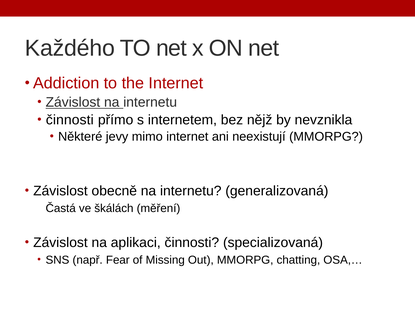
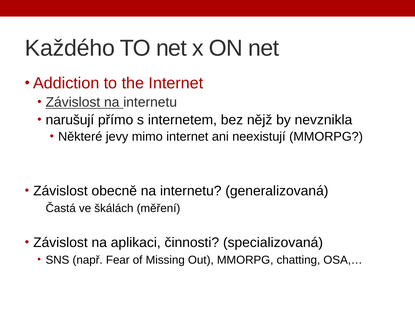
činnosti: činnosti -> narušují (70, 120)
